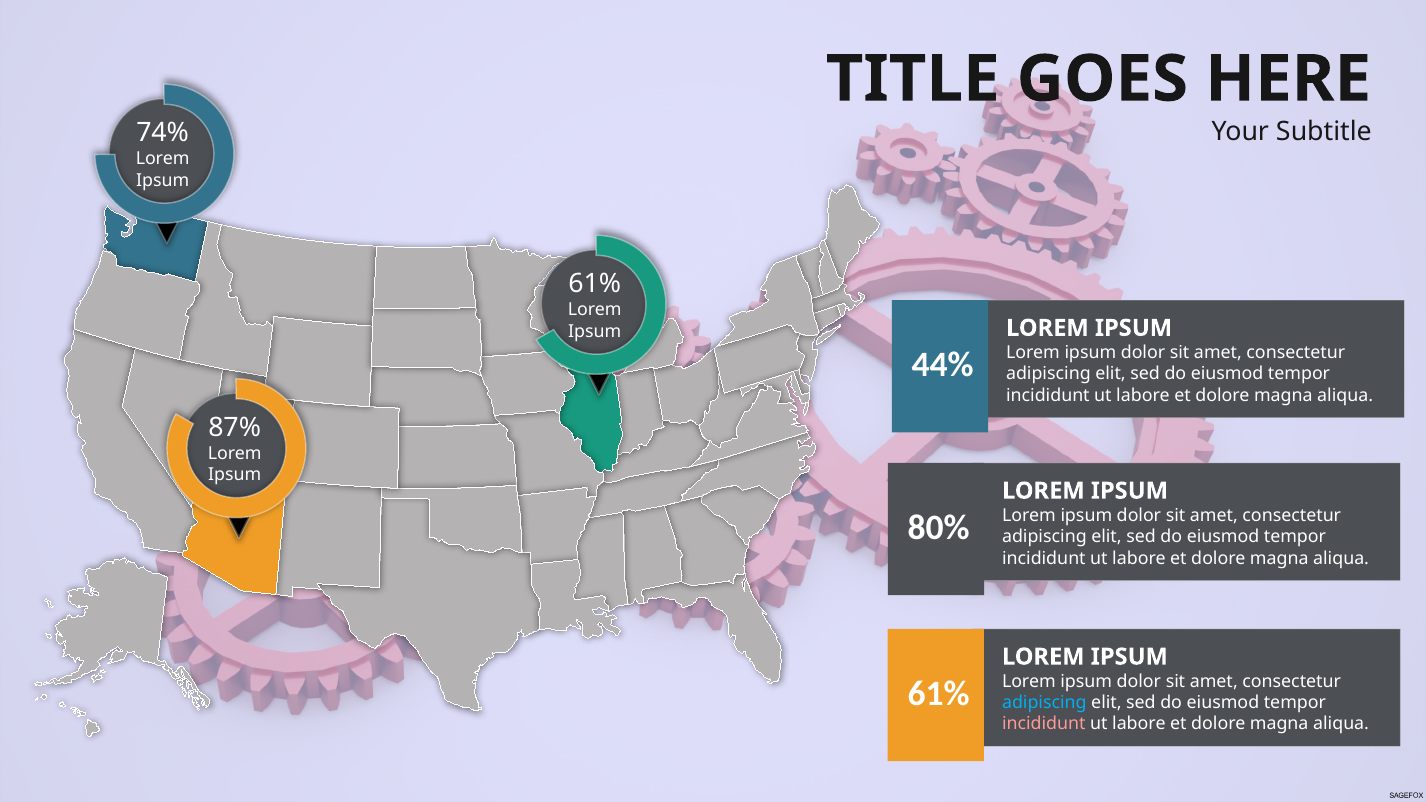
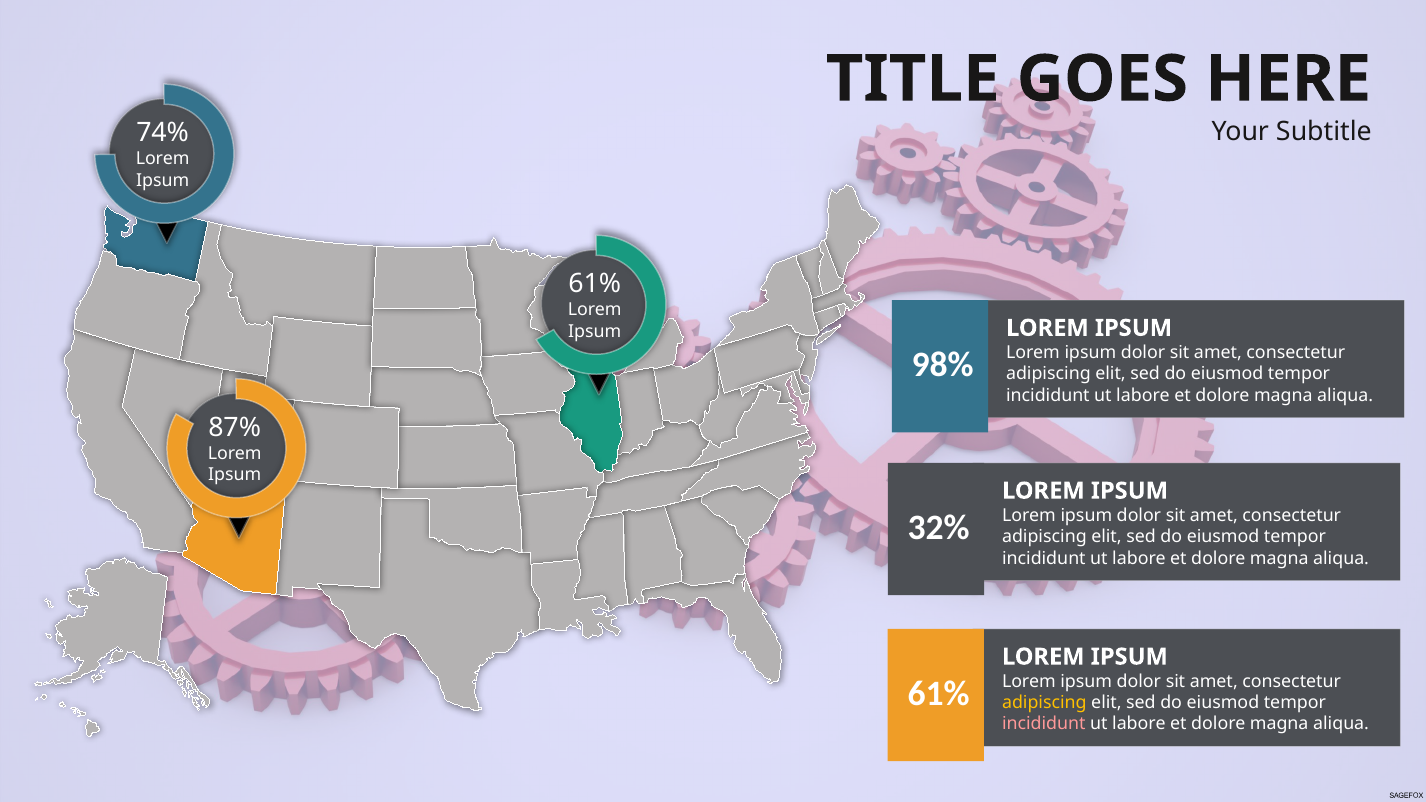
44%: 44% -> 98% (943, 365)
80%: 80% -> 32% (939, 528)
adipiscing colour: light blue -> yellow (1044, 703)
